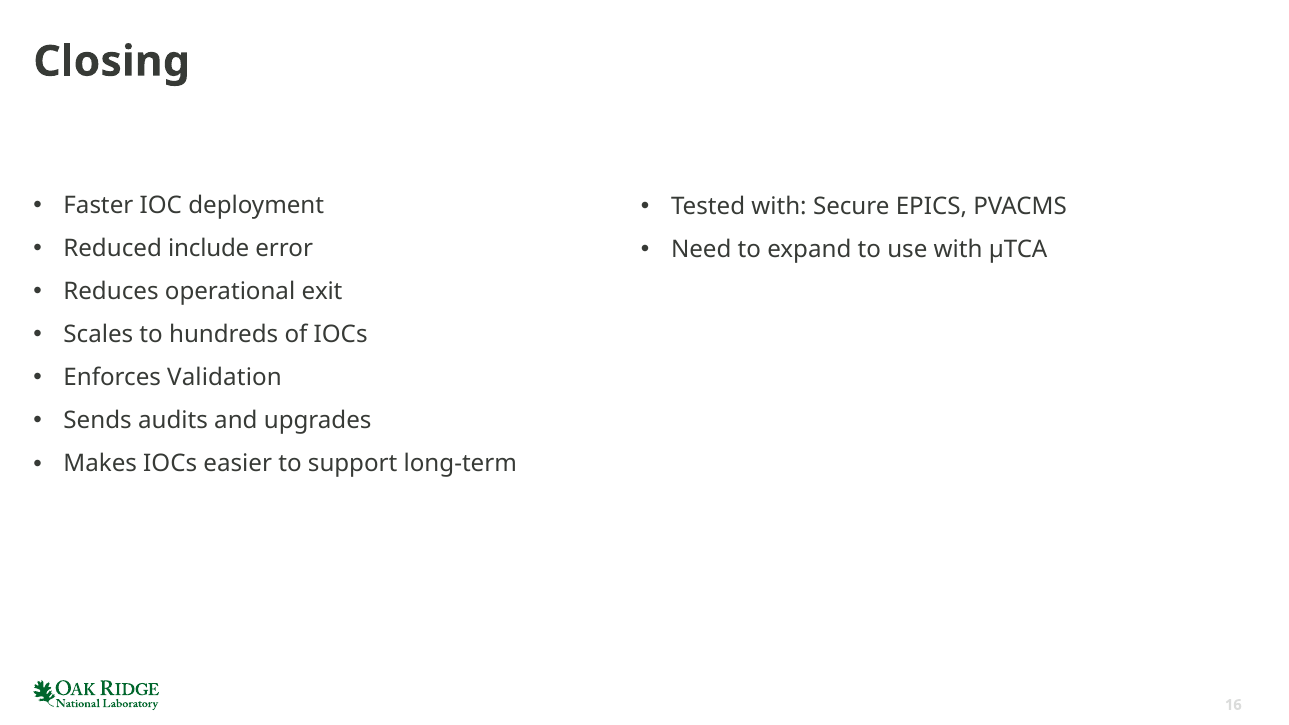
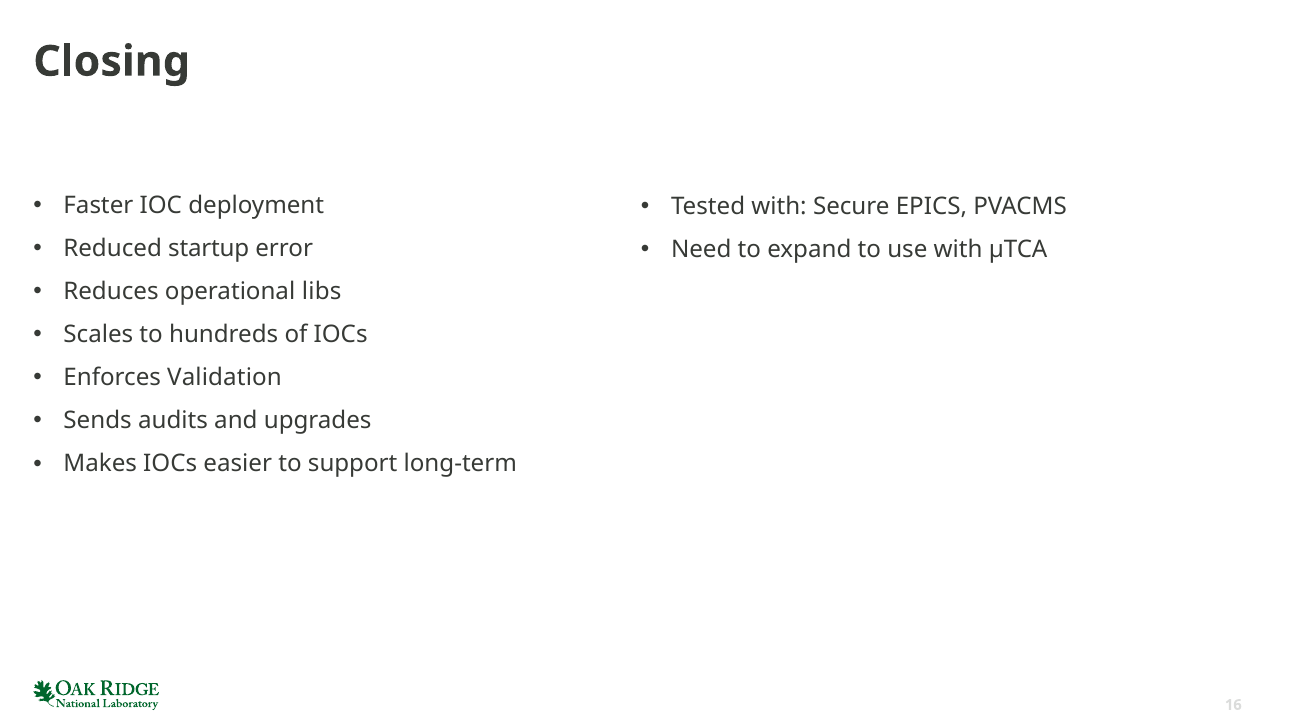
include: include -> startup (209, 249)
exit: exit -> libs (322, 292)
